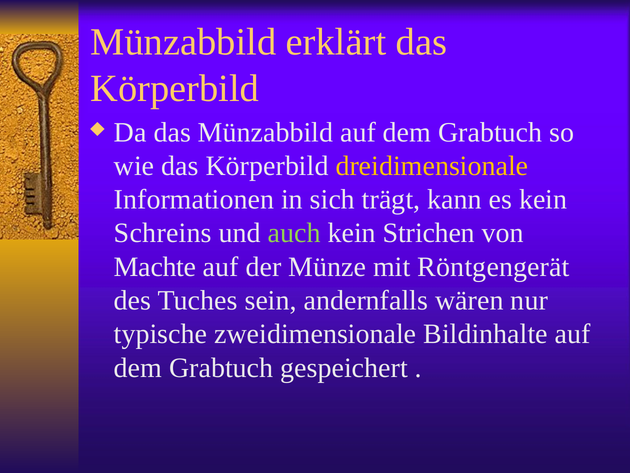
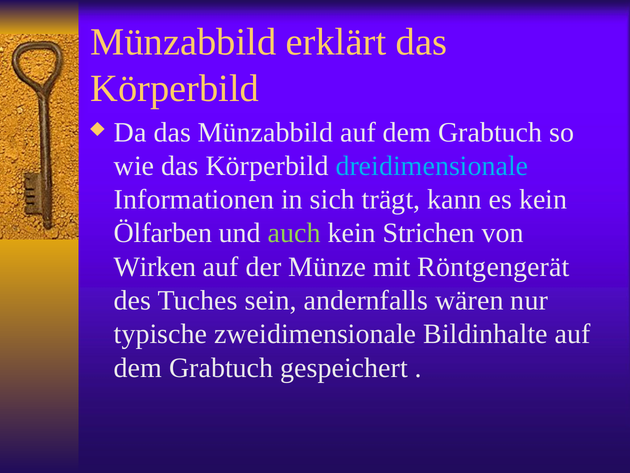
dreidimensionale colour: yellow -> light blue (432, 166)
Schreins: Schreins -> Ölfarben (163, 233)
Machte: Machte -> Wirken (155, 267)
